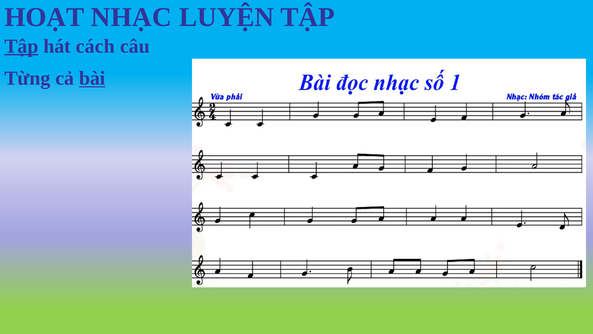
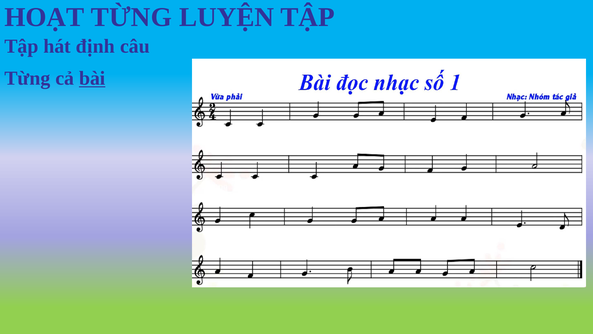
HOẠT NHẠC: NHẠC -> TỪNG (131, 17)
Tập underline: present -> none (21, 46)
cách: cách -> định (95, 46)
